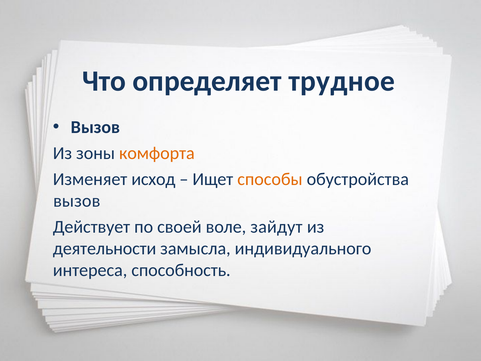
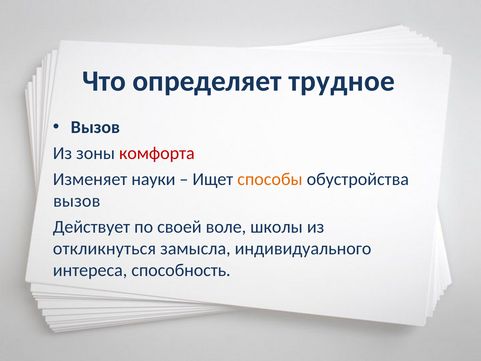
комфорта colour: orange -> red (157, 153)
исход: исход -> науки (153, 179)
зайдут: зайдут -> школы (277, 227)
деятельности: деятельности -> откликнуться (104, 248)
